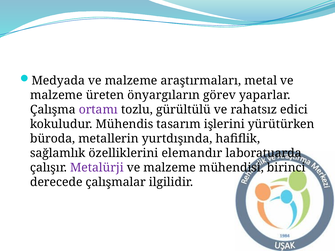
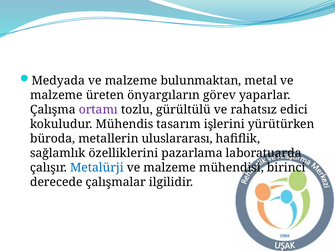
araştırmaları: araştırmaları -> bulunmaktan (201, 81)
yurtdışında: yurtdışında -> uluslararası (177, 139)
elemandır: elemandır -> pazarlama (192, 153)
Metalürji colour: purple -> blue (97, 168)
